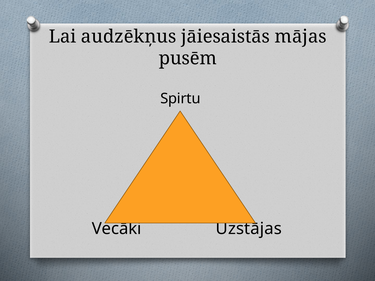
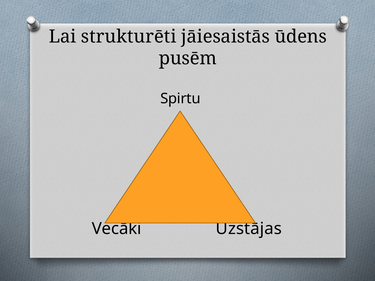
audzēkņus: audzēkņus -> strukturēti (129, 37)
mājas: mājas -> ūdens (301, 37)
